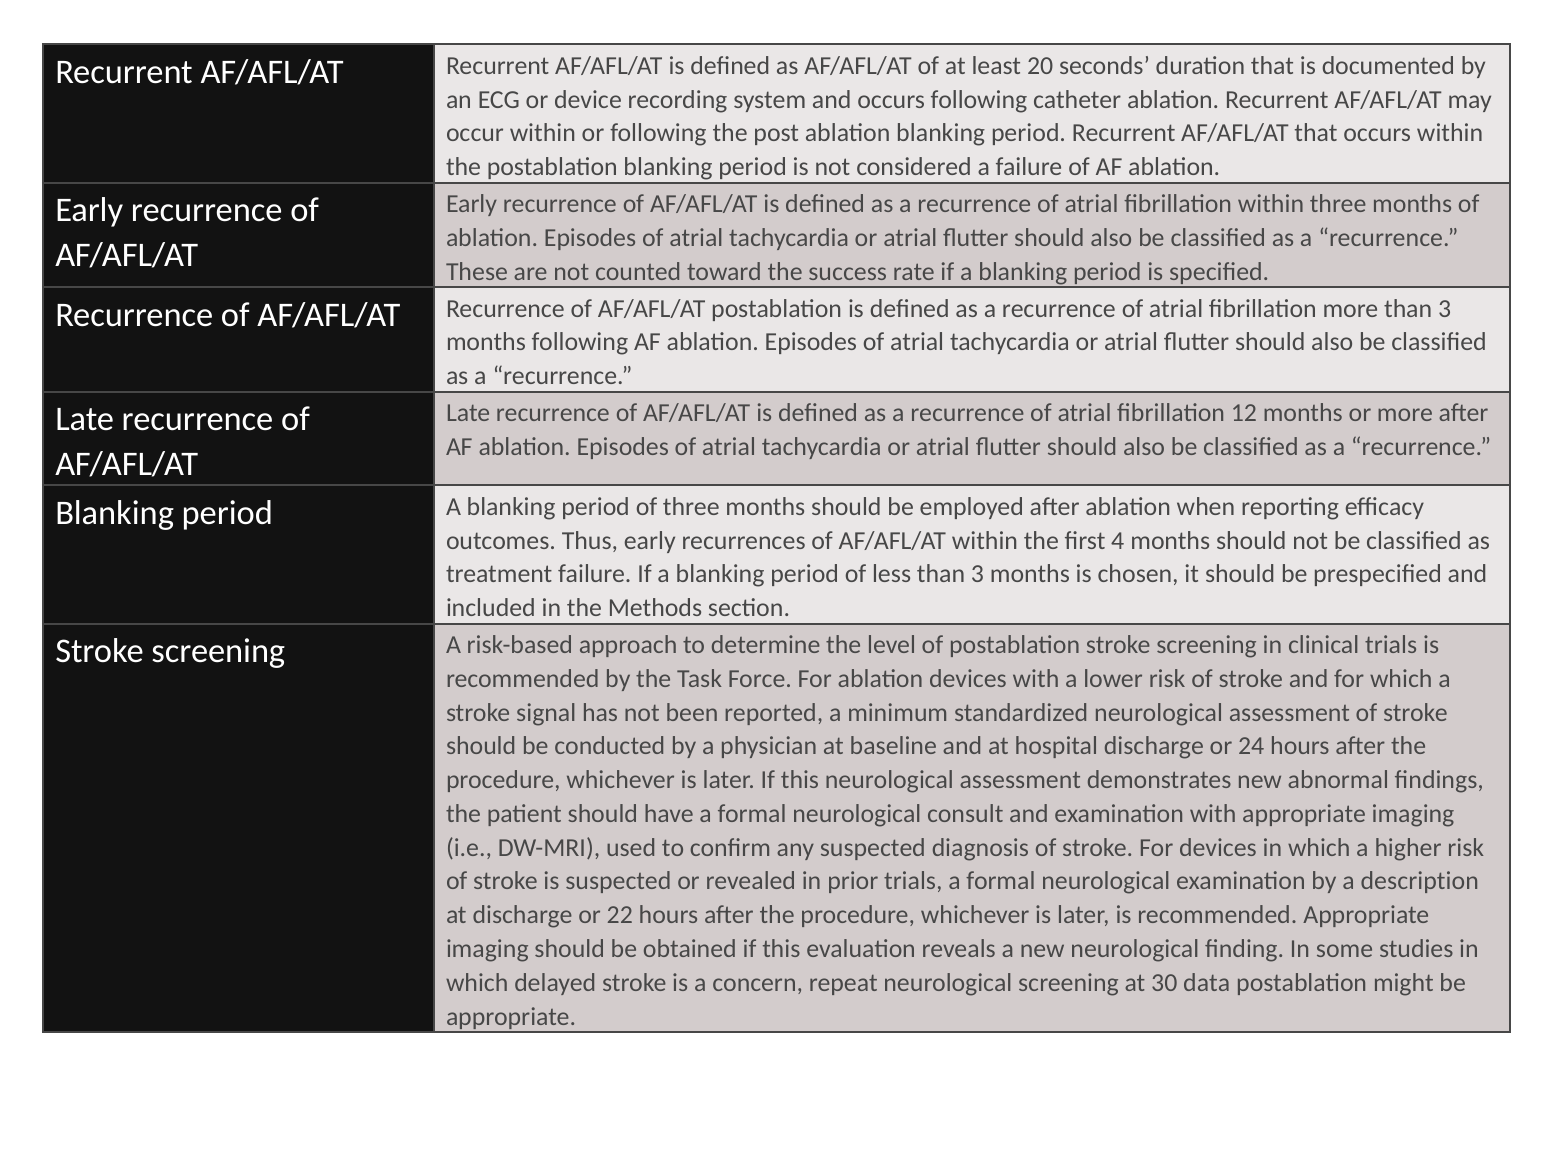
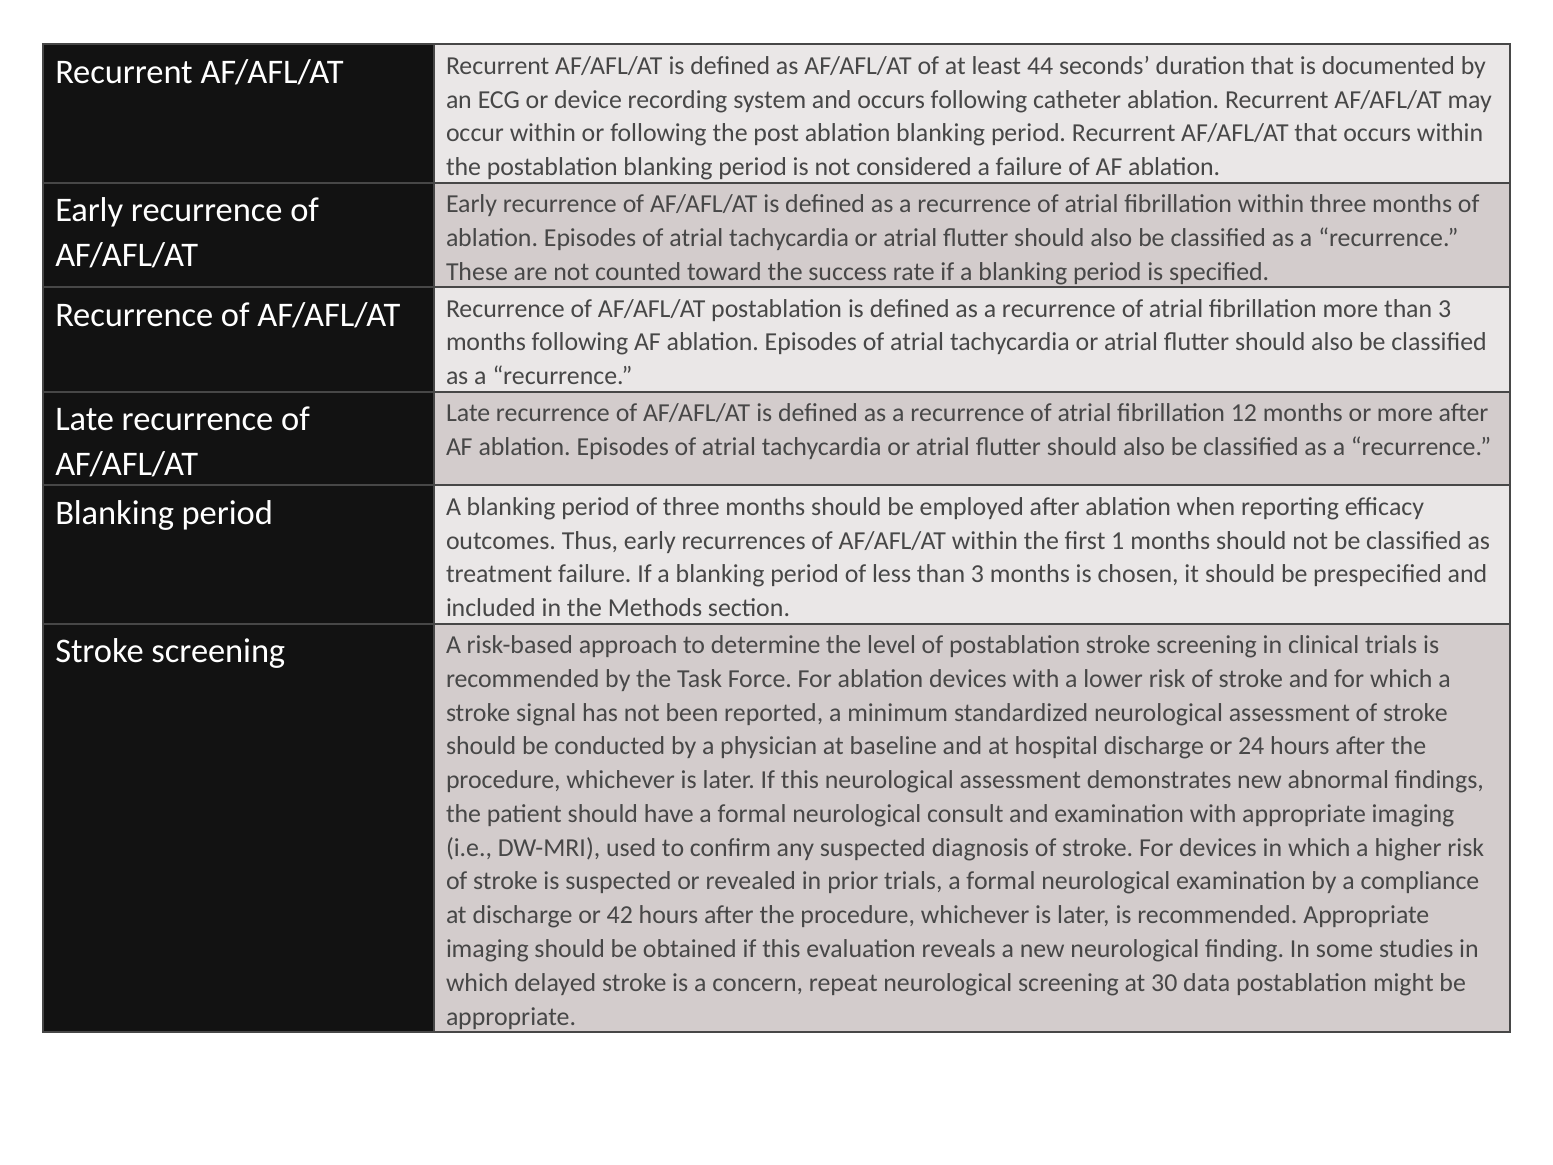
20: 20 -> 44 (1040, 66)
4: 4 -> 1 (1118, 540)
description: description -> compliance (1420, 881)
22: 22 -> 42 (620, 915)
